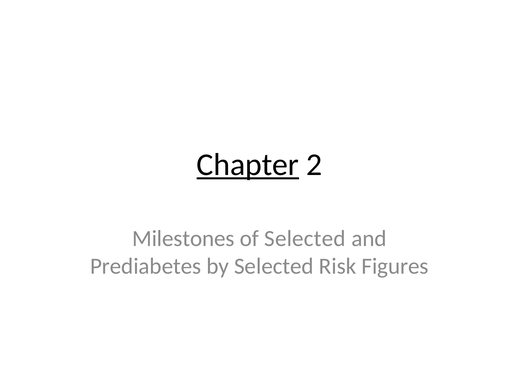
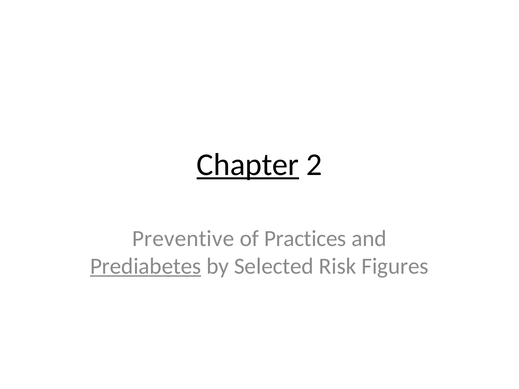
Milestones: Milestones -> Preventive (183, 239)
of Selected: Selected -> Practices (305, 239)
Prediabetes underline: none -> present (146, 266)
